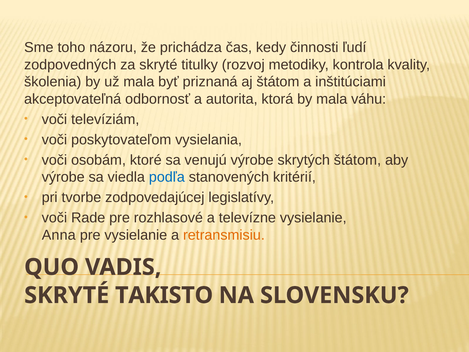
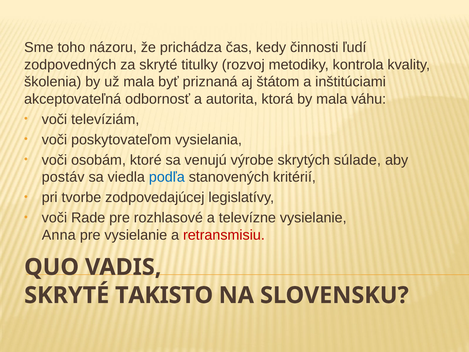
skrytých štátom: štátom -> súlade (357, 160)
výrobe: výrobe -> postáv (63, 177)
retransmisiu colour: orange -> red (224, 235)
